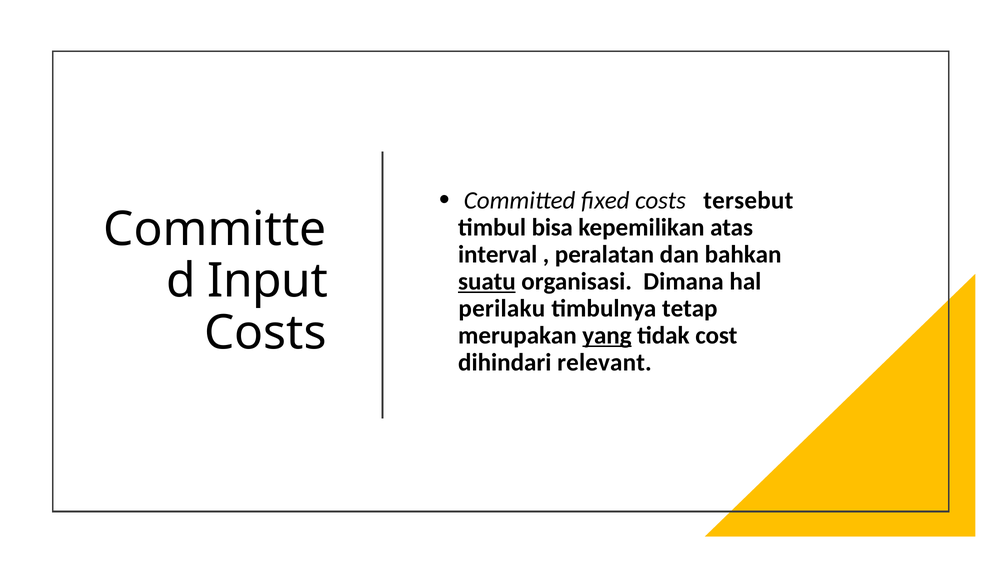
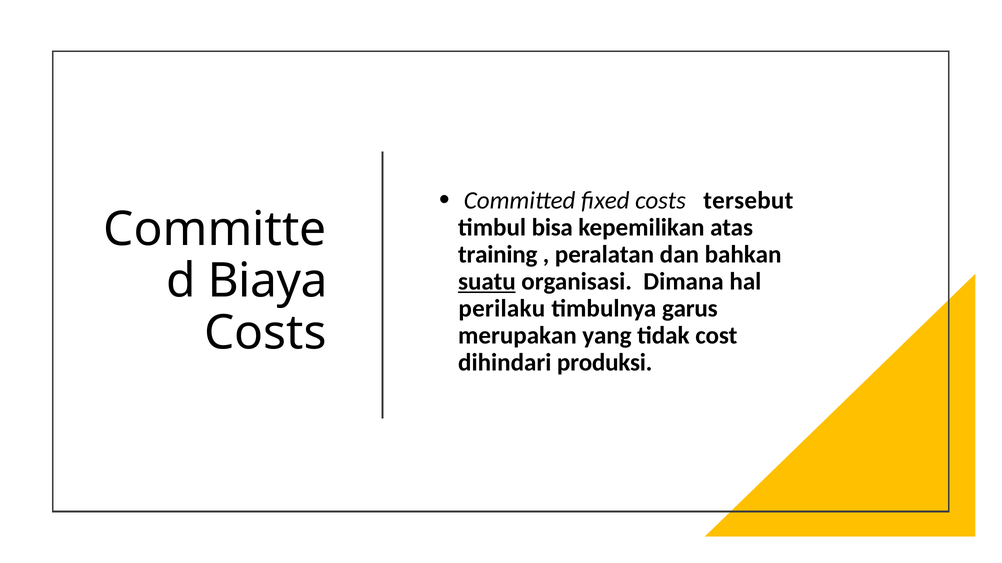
interval: interval -> training (498, 255)
Input: Input -> Biaya (268, 281)
tetap: tetap -> garus (690, 309)
yang underline: present -> none (607, 336)
relevant: relevant -> produksi (605, 363)
